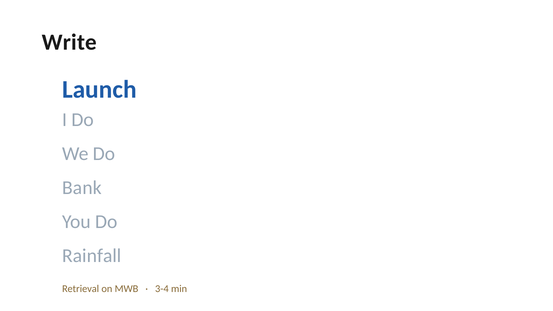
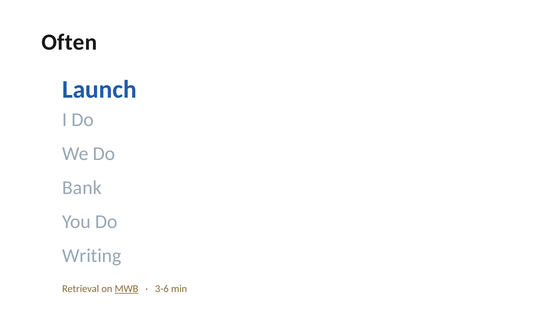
Write: Write -> Often (69, 42)
Rainfall: Rainfall -> Writing (92, 256)
MWB underline: none -> present (127, 289)
3-4: 3-4 -> 3-6 (162, 289)
